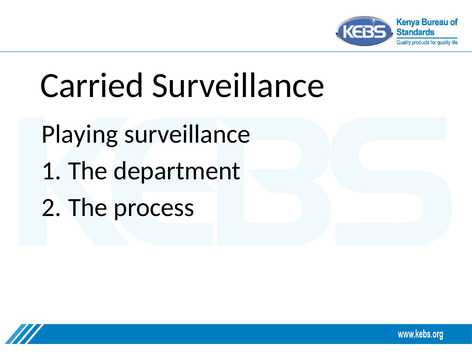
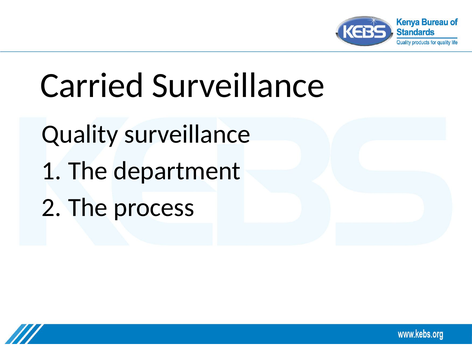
Playing: Playing -> Quality (80, 134)
